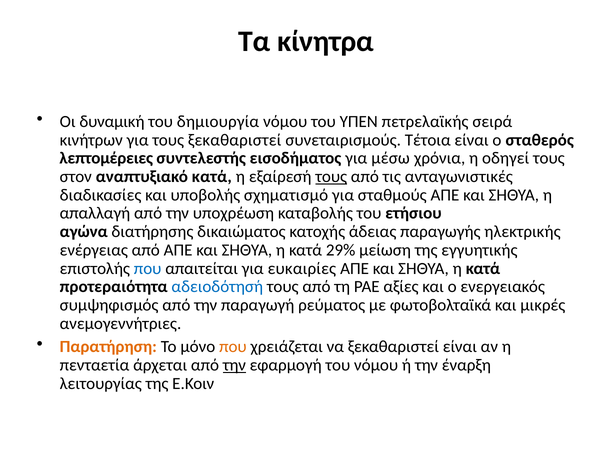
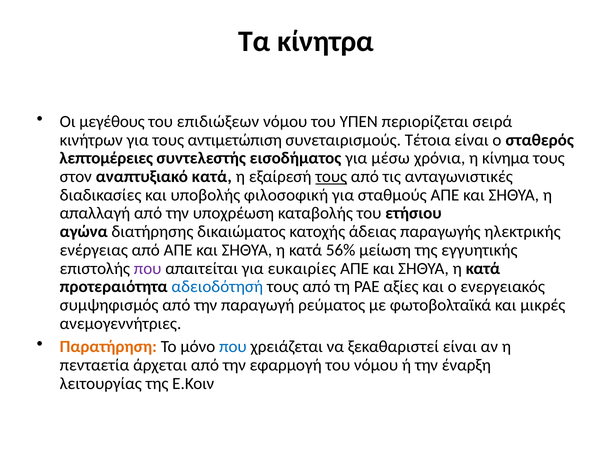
δυναμική: δυναμική -> μεγέθους (112, 122)
δημιουργία: δημιουργία -> επιδιώξεων (218, 122)
πετρελαϊκής: πετρελαϊκής -> περιορίζεται (425, 122)
τους ξεκαθαριστεί: ξεκαθαριστεί -> αντιμετώπιση (235, 140)
οδηγεί: οδηγεί -> κίνημα (506, 158)
σχηματισμό: σχηματισμό -> φιλοσοφική (286, 195)
29%: 29% -> 56% (341, 250)
που colour: blue -> purple (148, 268)
που colour: orange -> blue (233, 347)
την underline: present -> none (234, 365)
